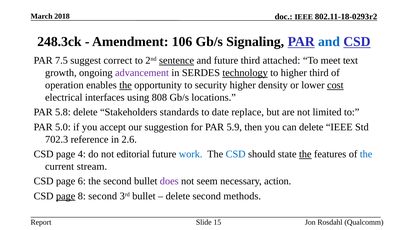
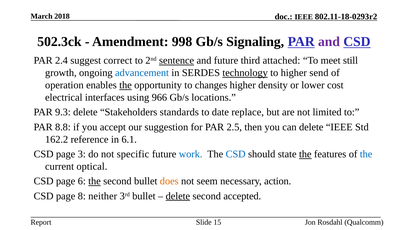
248.3ck: 248.3ck -> 502.3ck (59, 42)
106: 106 -> 998 (182, 42)
and colour: blue -> purple (329, 42)
7.5: 7.5 -> 2.4 (61, 60)
text: text -> still (350, 60)
advancement colour: purple -> blue (142, 73)
higher third: third -> send (319, 73)
security: security -> changes (211, 85)
cost underline: present -> none (335, 85)
808: 808 -> 966 (159, 97)
5.8: 5.8 -> 9.3 (63, 112)
5.0: 5.0 -> 8.8 (63, 127)
5.9: 5.9 -> 2.5 (234, 127)
702.3: 702.3 -> 162.2 (57, 139)
2.6: 2.6 -> 6.1 (129, 139)
4: 4 -> 3 (82, 154)
editorial: editorial -> specific (133, 154)
stream: stream -> optical (92, 166)
the underline: none -> present (95, 181)
does colour: purple -> orange (169, 181)
page underline: present -> none (66, 196)
8 second: second -> neither (103, 196)
delete underline: none -> present (178, 196)
methods: methods -> accepted (242, 196)
